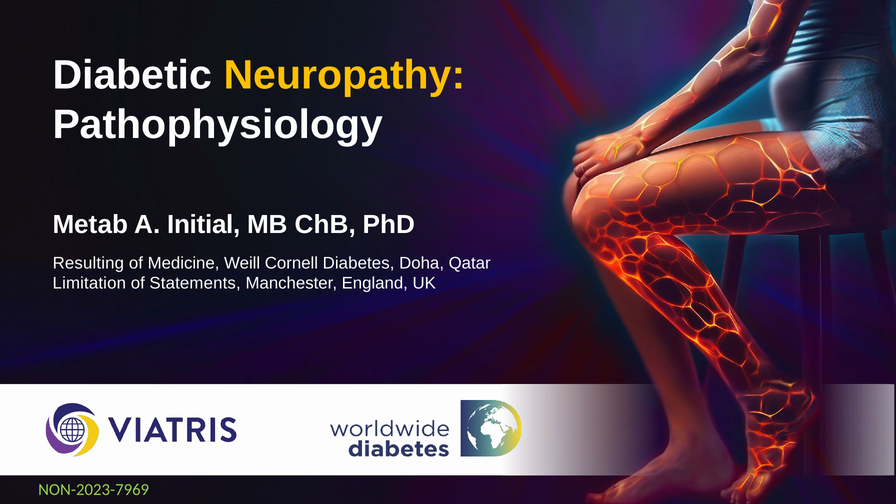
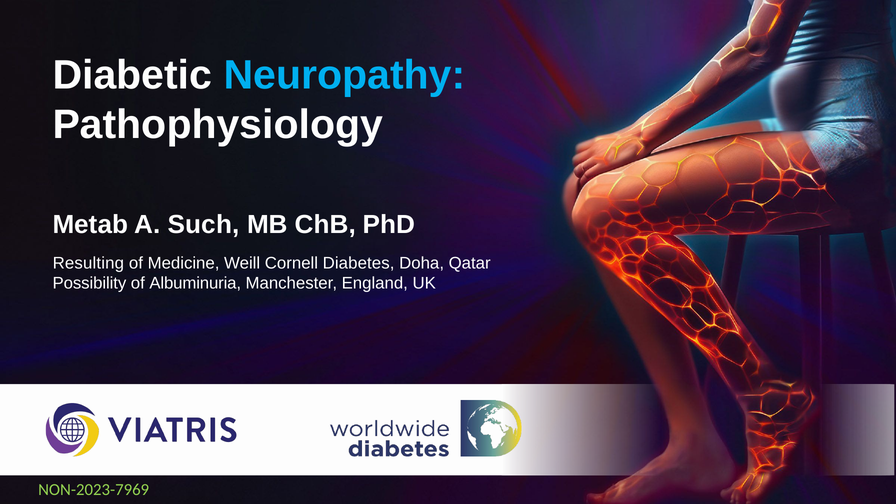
Neuropathy colour: yellow -> light blue (344, 75)
Initial: Initial -> Such (204, 225)
Limitation: Limitation -> Possibility (89, 283)
Statements: Statements -> Albuminuria (195, 283)
